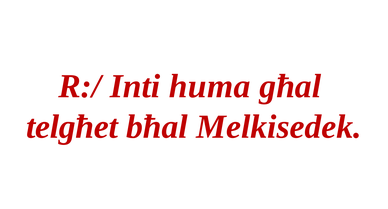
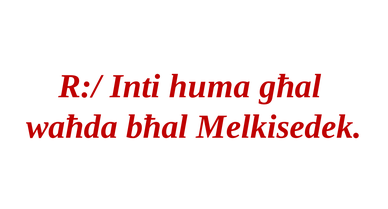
telgħet: telgħet -> waħda (72, 127)
